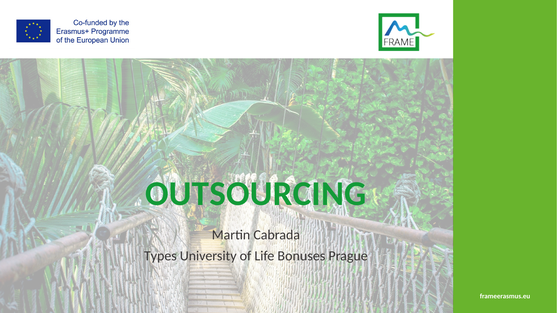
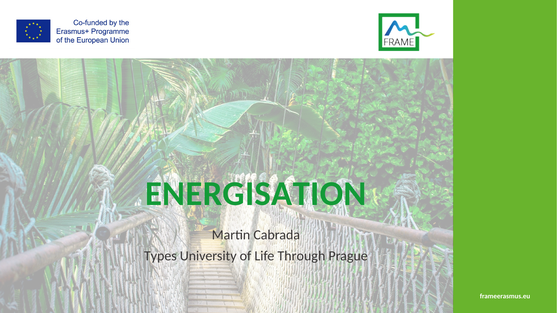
OUTSOURCING: OUTSOURCING -> ENERGISATION (256, 194)
Bonuses: Bonuses -> Through (301, 256)
